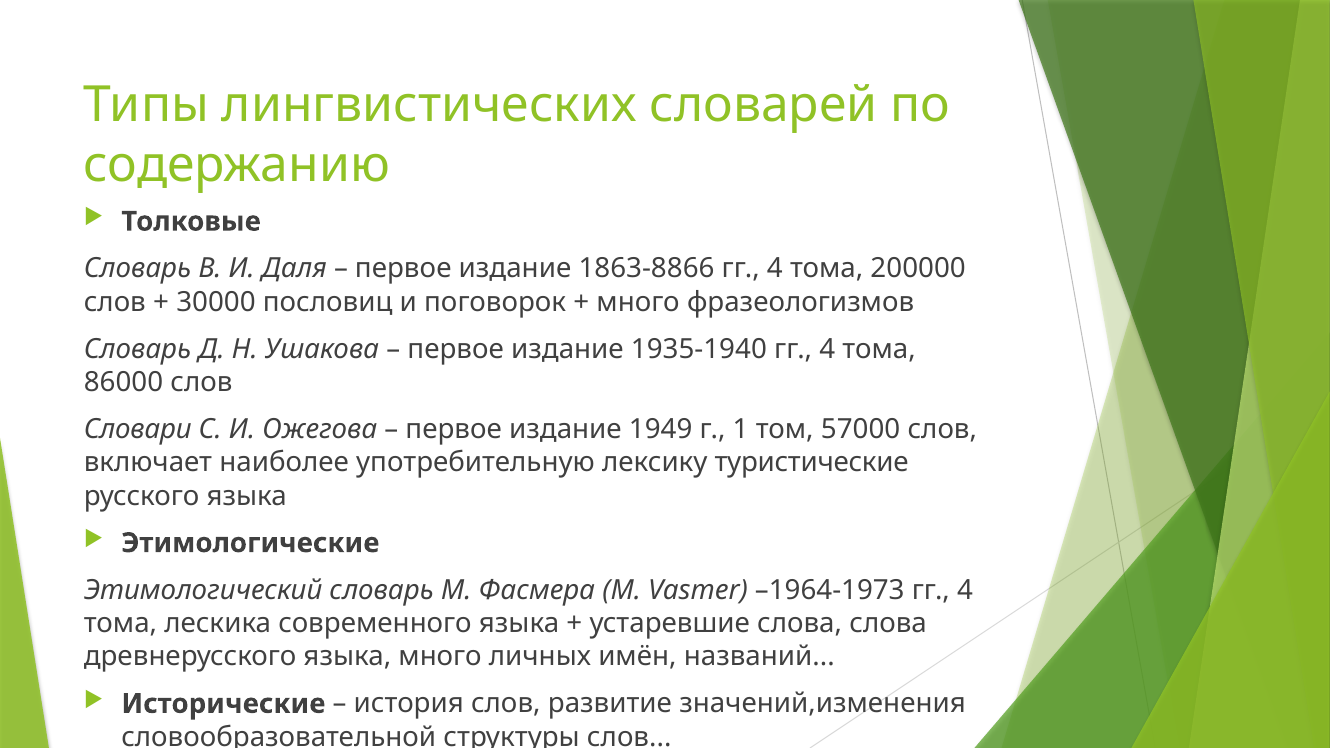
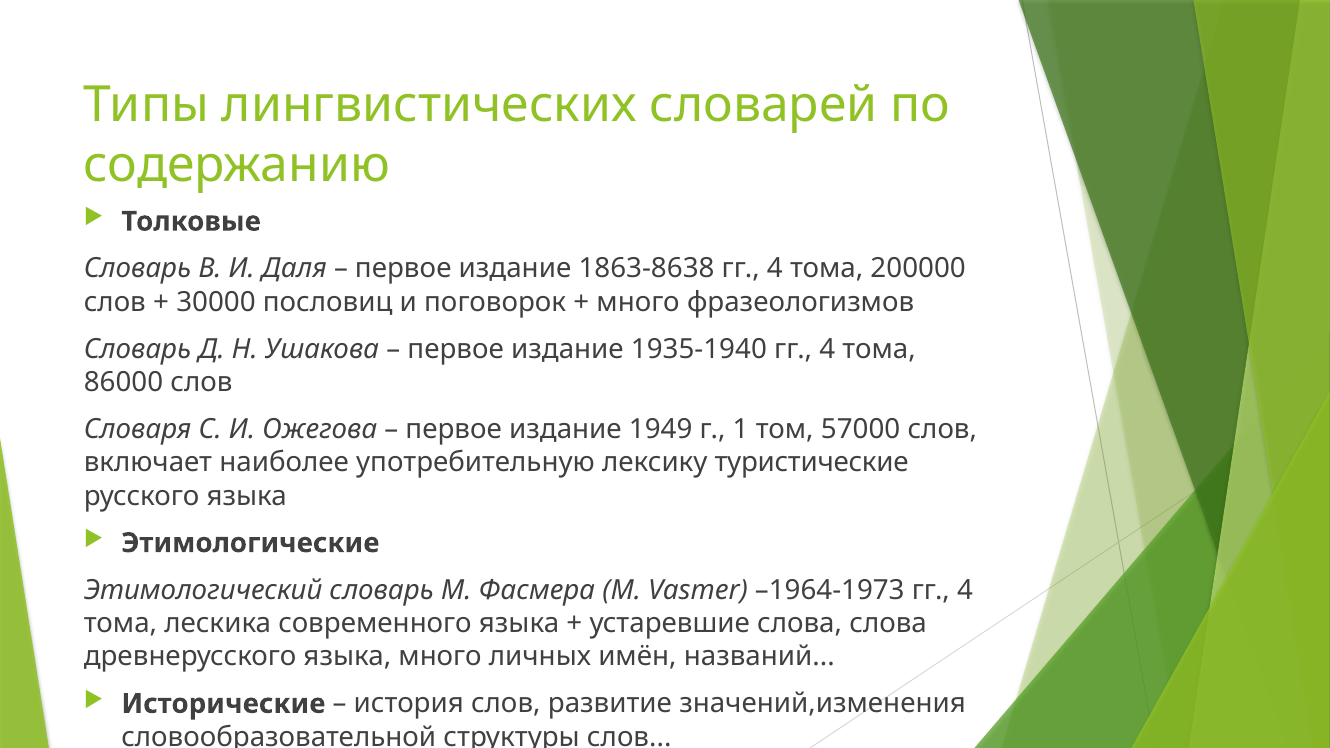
1863-8866: 1863-8866 -> 1863-8638 (647, 269)
Словари: Словари -> Словаря (138, 429)
